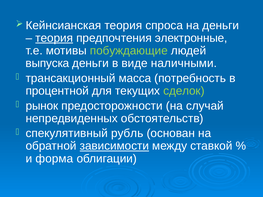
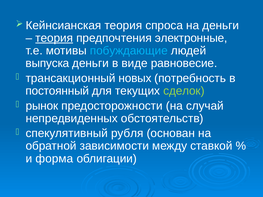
побуждающие colour: light green -> light blue (129, 51)
наличными: наличными -> равновесие (184, 63)
масса: масса -> новых (135, 78)
процентной: процентной -> постоянный (57, 91)
рубль: рубль -> рубля (127, 133)
зависимости underline: present -> none (114, 146)
